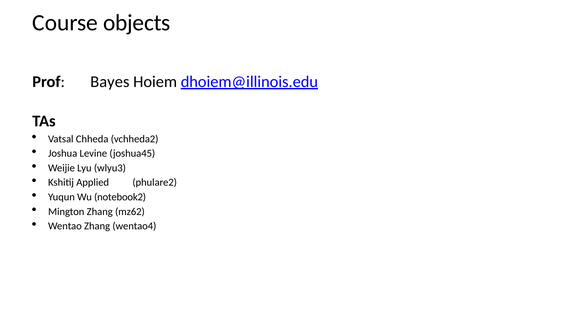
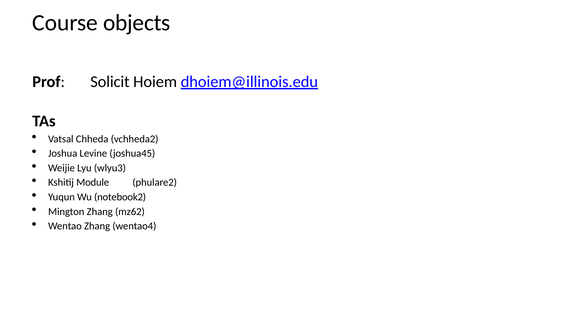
Bayes: Bayes -> Solicit (110, 82)
Applied: Applied -> Module (93, 183)
